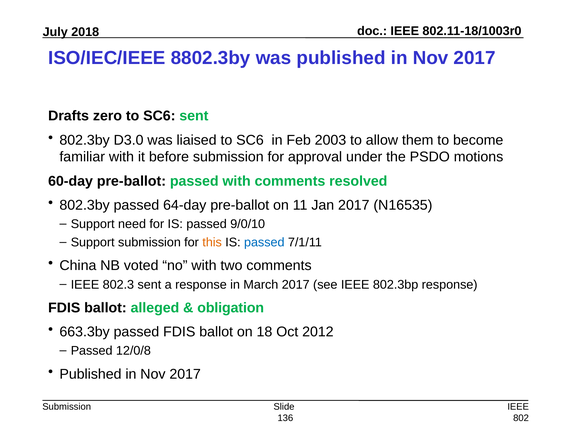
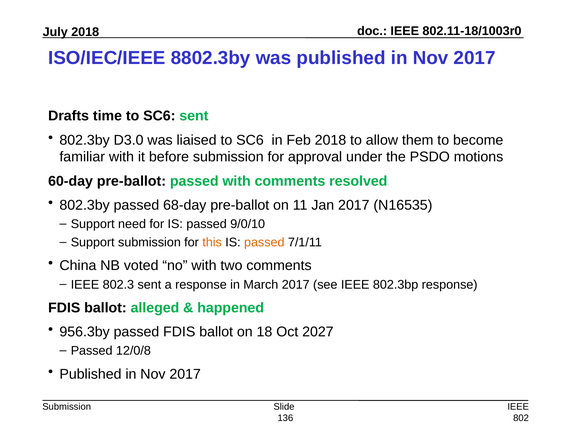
zero: zero -> time (107, 116)
Feb 2003: 2003 -> 2018 (330, 140)
64-day: 64-day -> 68-day (185, 205)
passed colour: blue -> orange (264, 243)
obligation: obligation -> happened (231, 308)
663.3by: 663.3by -> 956.3by (85, 332)
2012: 2012 -> 2027 (318, 332)
